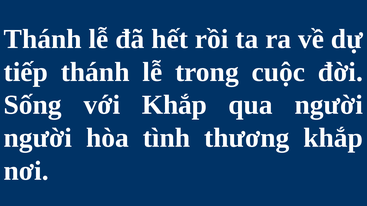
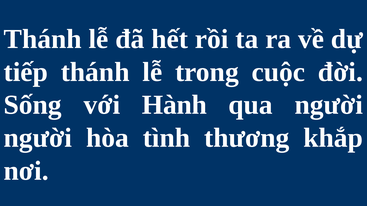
với Khắp: Khắp -> Hành (174, 105)
